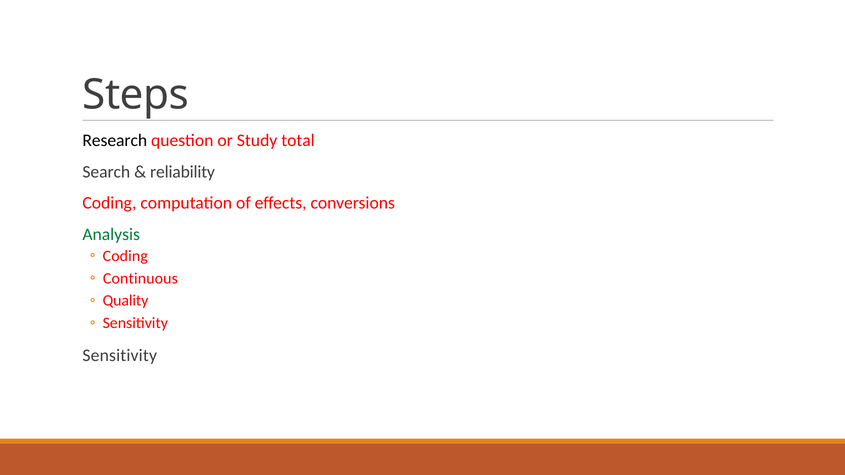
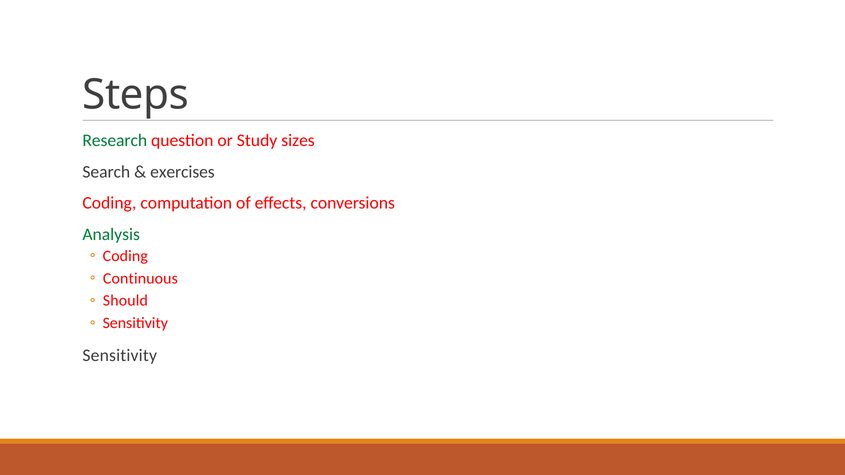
Research colour: black -> green (115, 140)
total: total -> sizes (298, 140)
reliability: reliability -> exercises (182, 172)
Quality: Quality -> Should (125, 301)
